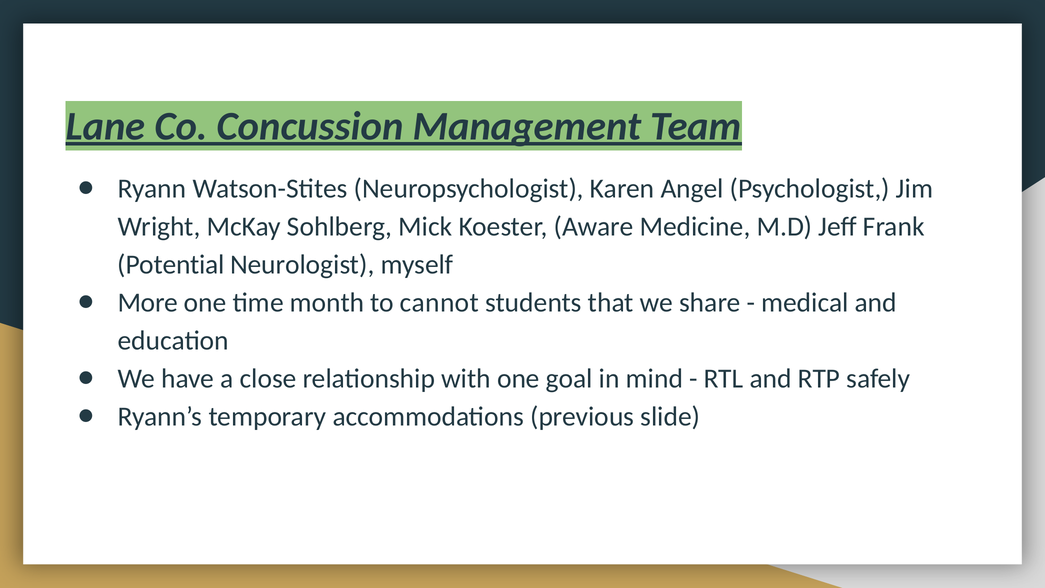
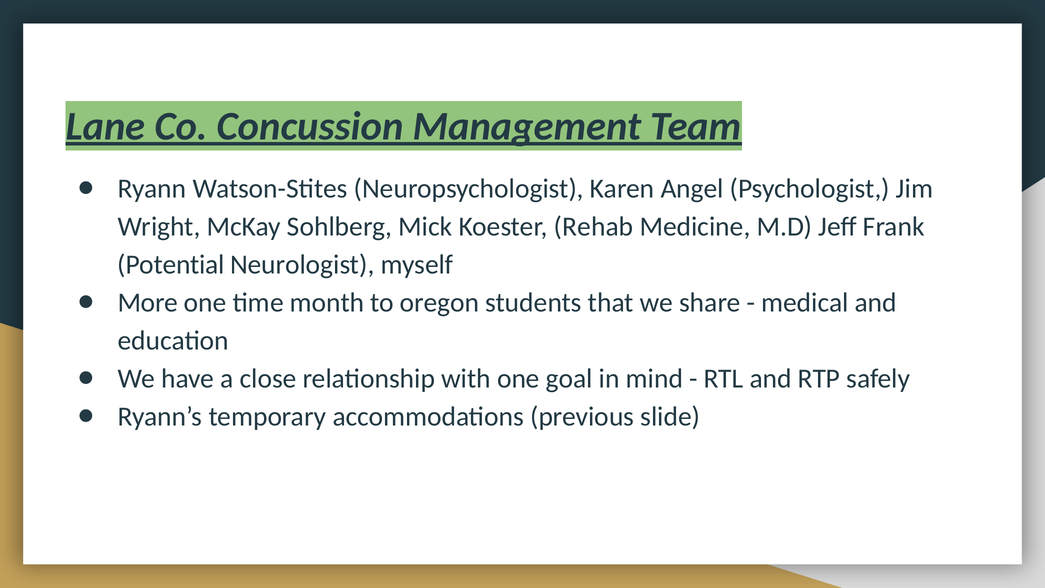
Aware: Aware -> Rehab (594, 226)
cannot: cannot -> oregon (440, 302)
